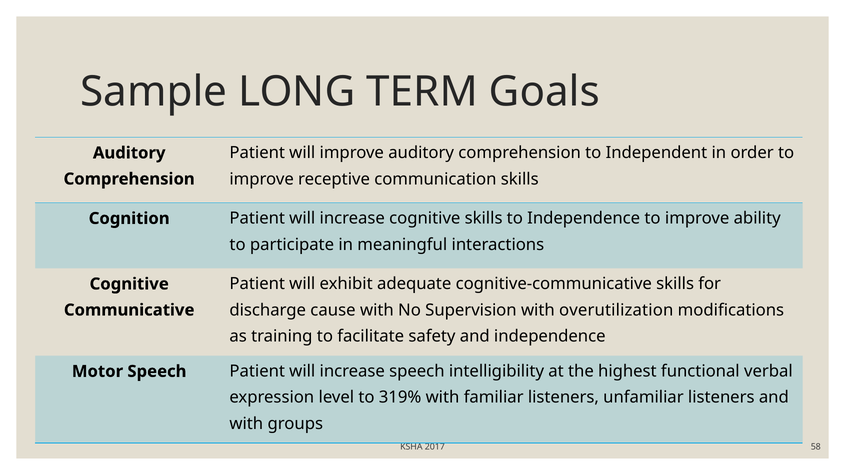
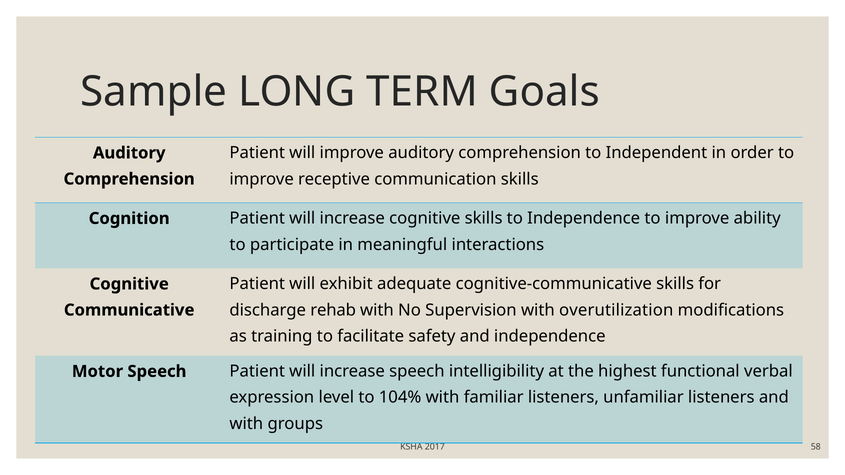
cause: cause -> rehab (333, 310)
319%: 319% -> 104% (400, 398)
